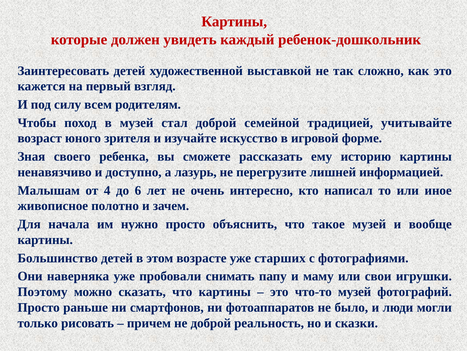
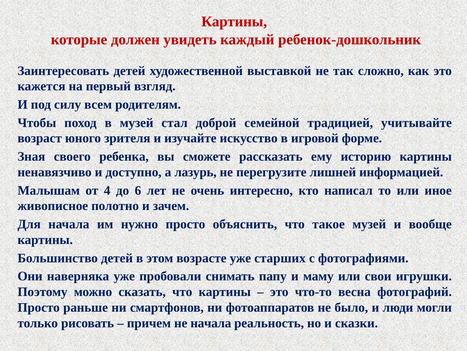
что-то музей: музей -> весна (354, 291)
не доброй: доброй -> начала (211, 322)
